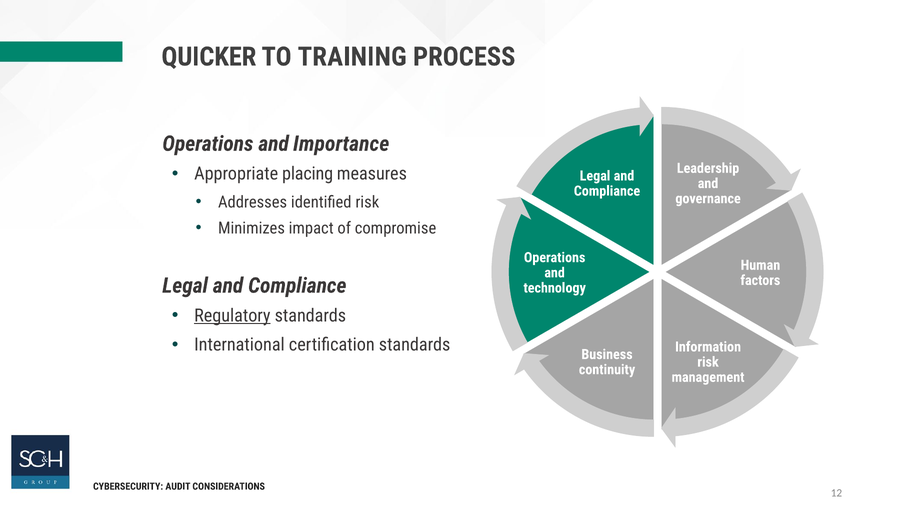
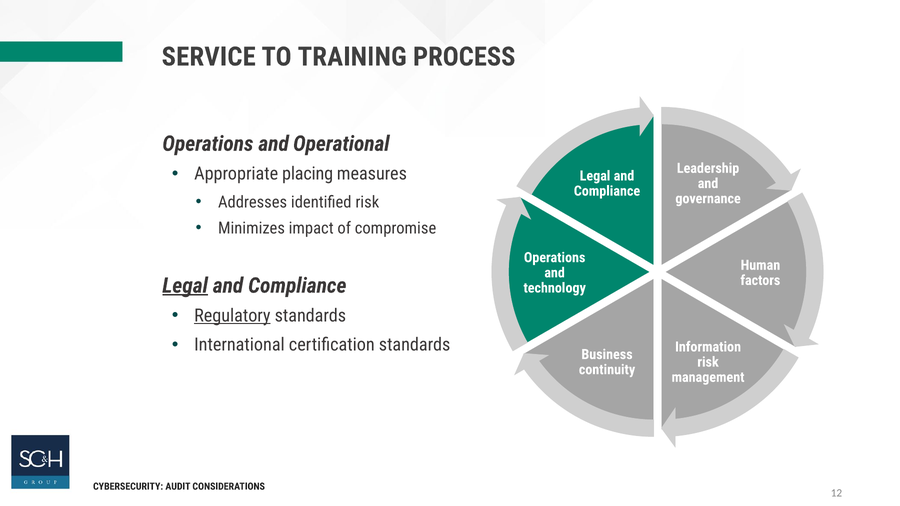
QUICKER: QUICKER -> SERVICE (209, 57)
Importance: Importance -> Operational (341, 144)
Legal underline: none -> present (185, 286)
